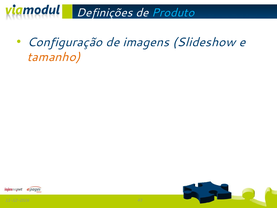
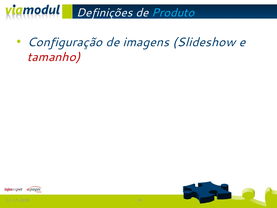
tamanho colour: orange -> red (54, 57)
